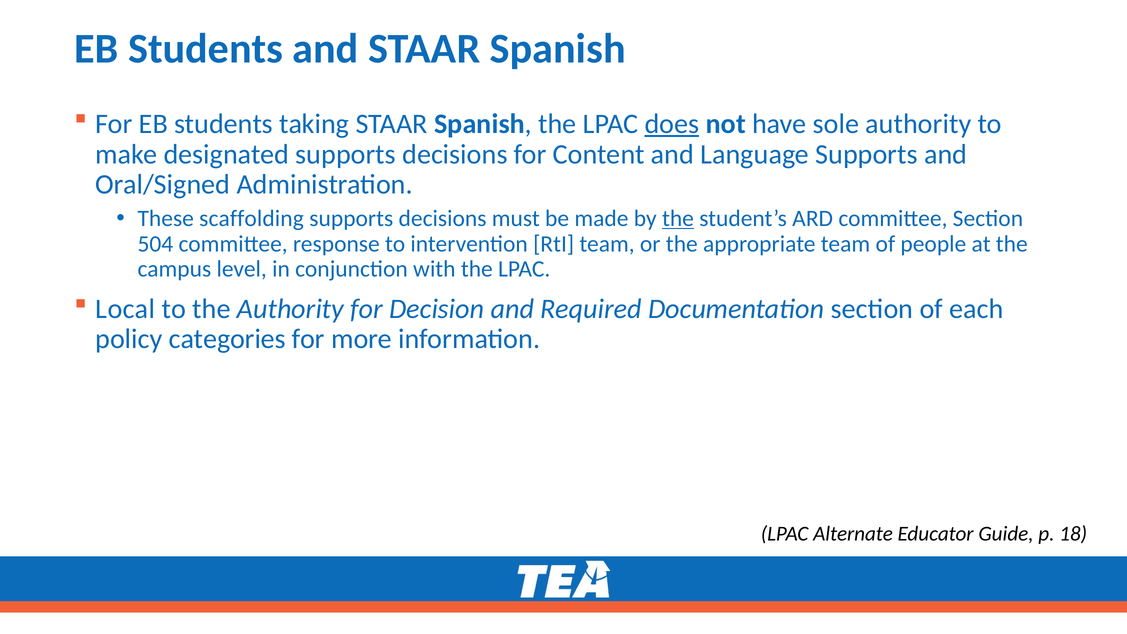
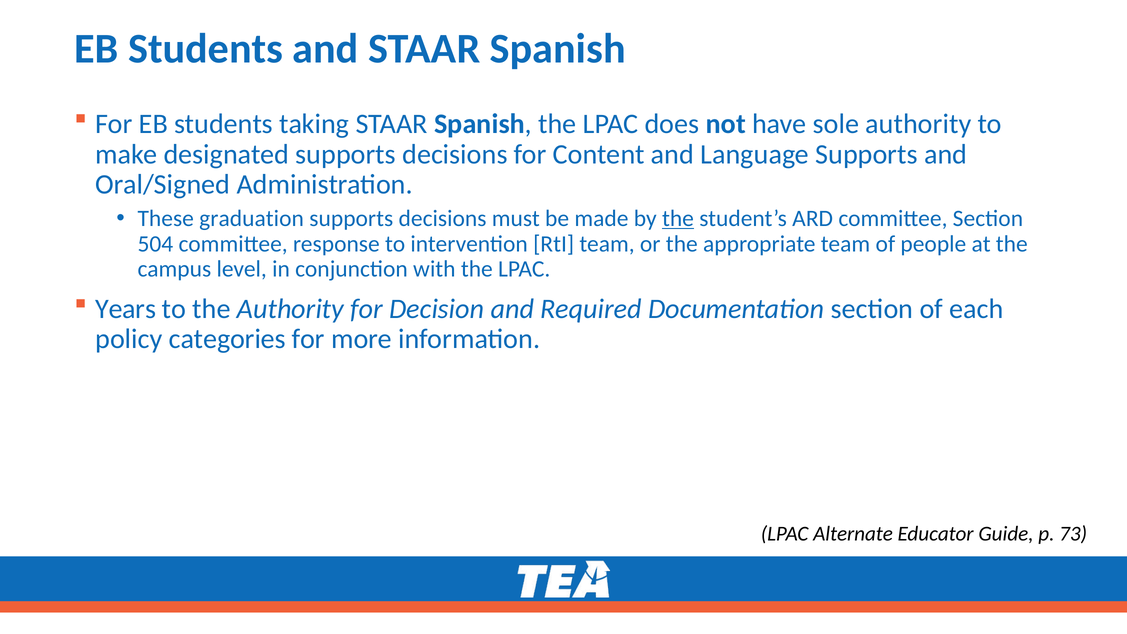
does underline: present -> none (672, 124)
scaffolding: scaffolding -> graduation (252, 218)
Local: Local -> Years (126, 309)
18: 18 -> 73 (1073, 534)
